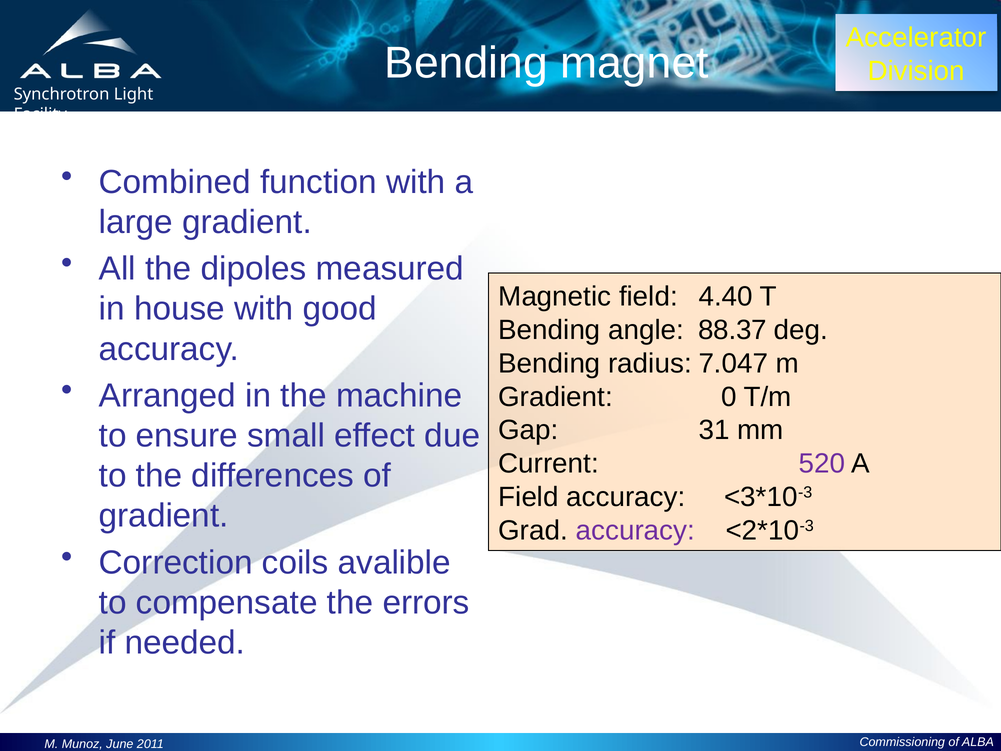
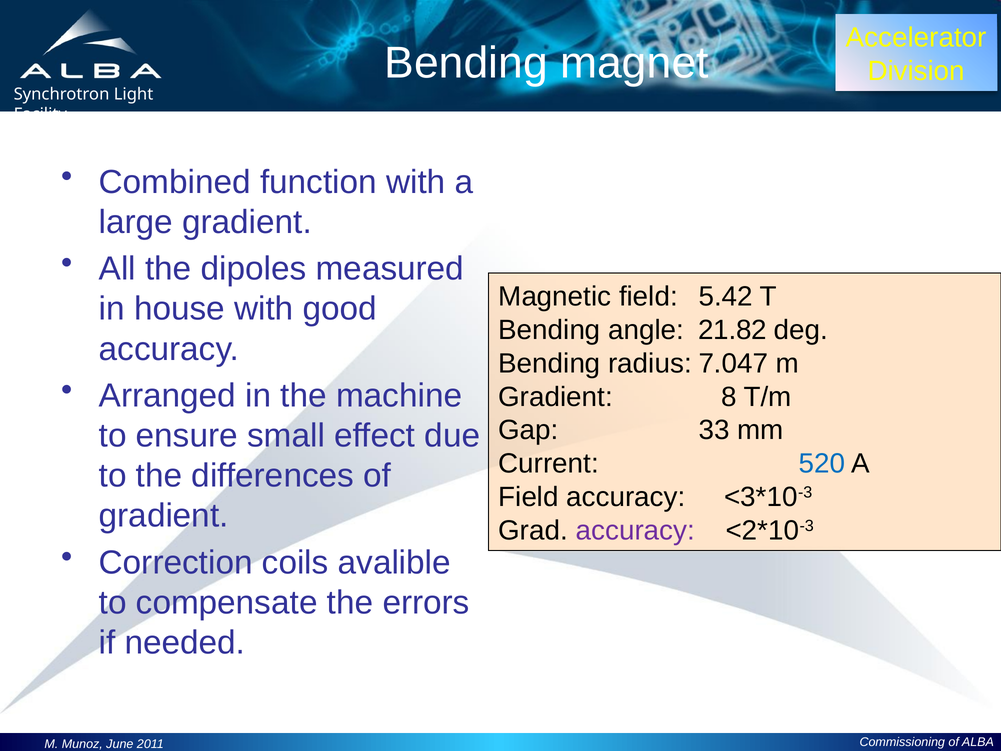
4.40: 4.40 -> 5.42 (726, 297)
88.37: 88.37 -> 21.82 (732, 330)
0: 0 -> 8 (729, 397)
31: 31 -> 33 (714, 430)
520 colour: purple -> blue (822, 464)
